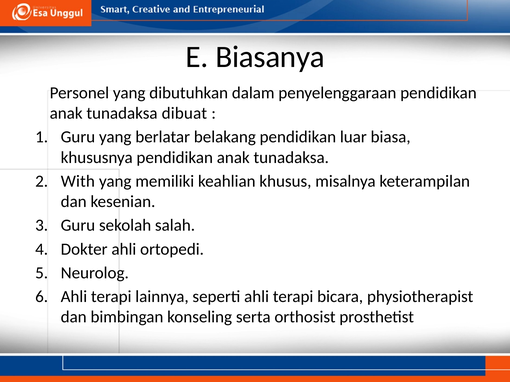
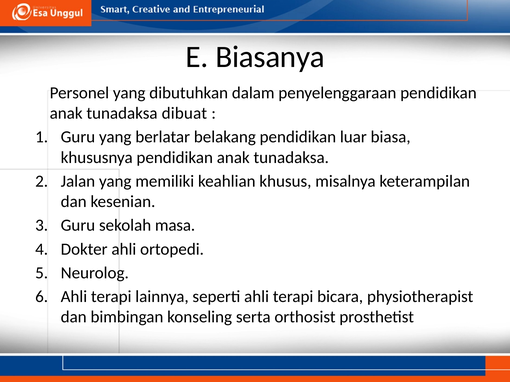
With: With -> Jalan (78, 181)
salah: salah -> masa (175, 226)
